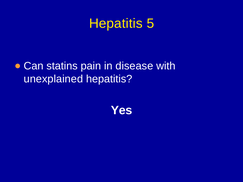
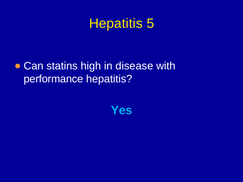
pain: pain -> high (91, 66)
unexplained: unexplained -> performance (53, 79)
Yes colour: white -> light blue (122, 110)
